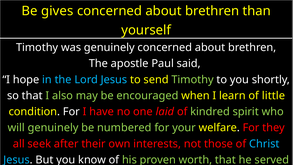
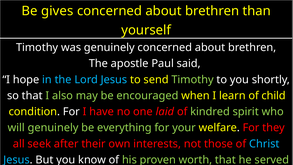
of little: little -> child (274, 96)
numbered: numbered -> everything (124, 128)
